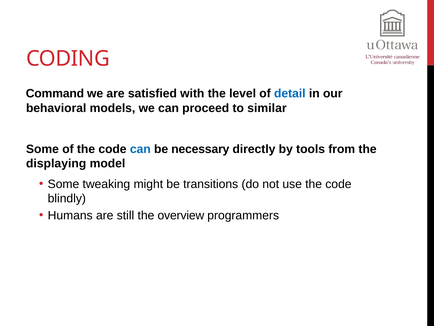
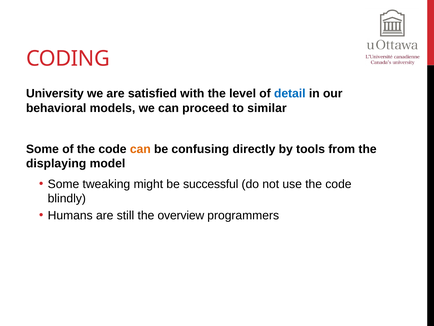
Command: Command -> University (55, 93)
can colour: blue -> orange (140, 149)
necessary: necessary -> confusing (200, 149)
transitions: transitions -> successful (211, 184)
